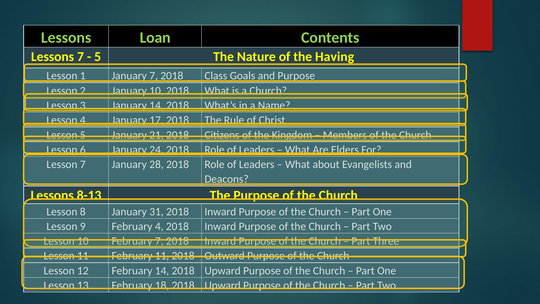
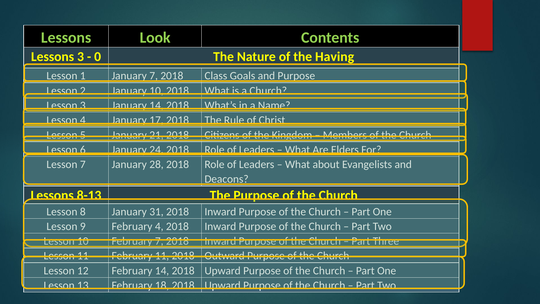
Loan: Loan -> Look (155, 38)
Lessons 7: 7 -> 3 (81, 57)
5: 5 -> 0 (98, 57)
